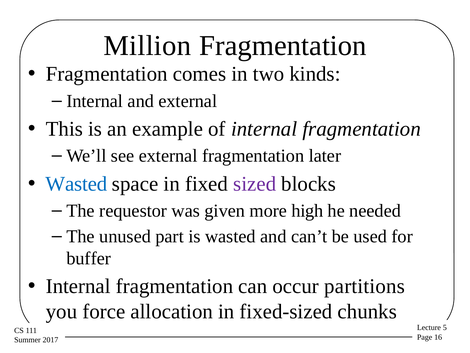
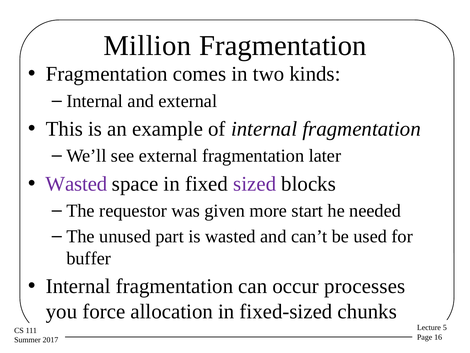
Wasted colour: blue -> purple (76, 184)
high: high -> start (307, 211)
partitions: partitions -> processes (365, 286)
